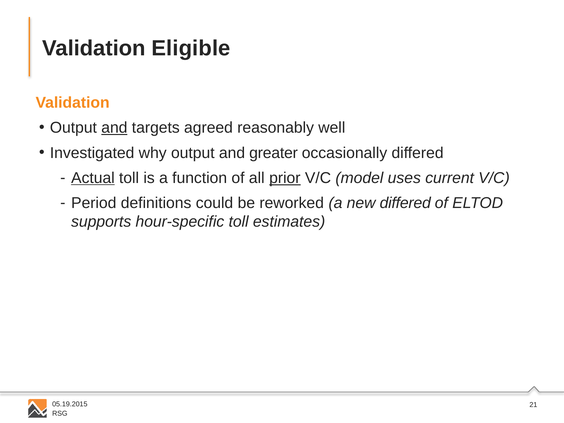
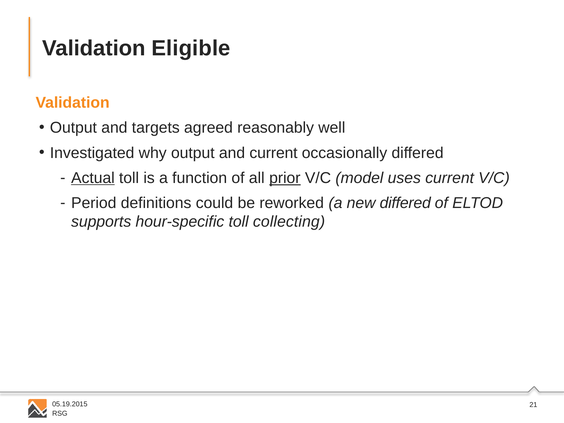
and underline: present -> none (114, 128)
and greater: greater -> current (274, 153)
estimates: estimates -> collecting (289, 222)
